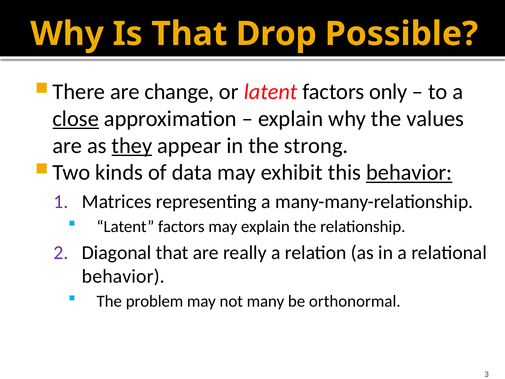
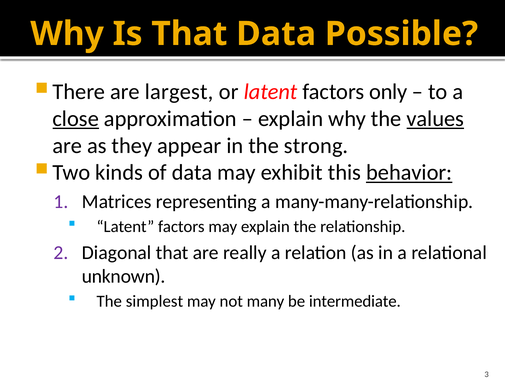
That Drop: Drop -> Data (276, 34)
change: change -> largest (179, 92)
values underline: none -> present (435, 119)
they underline: present -> none (132, 146)
behavior: behavior -> unknown (124, 276)
problem: problem -> simplest (154, 301)
orthonormal: orthonormal -> intermediate (355, 301)
